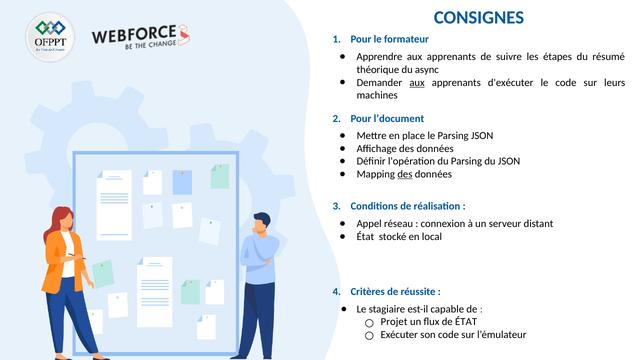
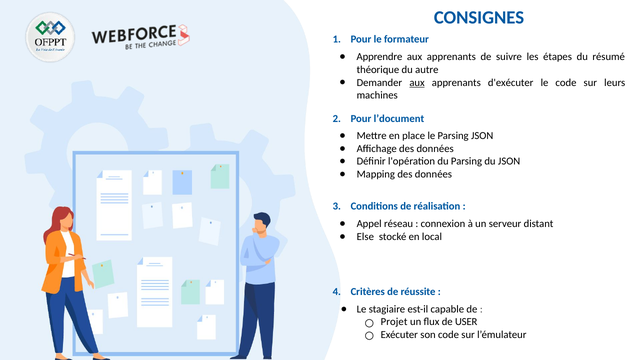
async: async -> autre (427, 70)
des underline: present -> none (405, 174)
État: État -> Else (365, 237)
de ÉTAT: ÉTAT -> USER (466, 322)
